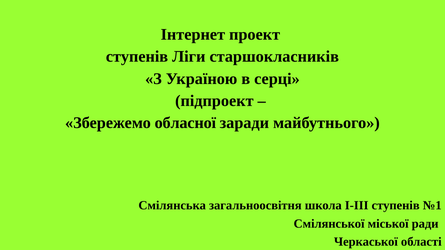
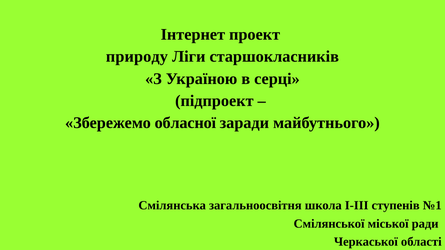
ступенів: ступенів -> природу (137, 57)
